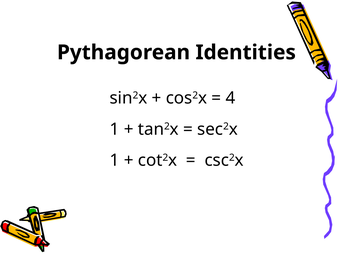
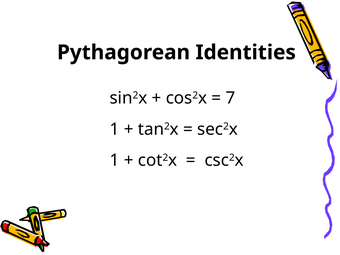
4: 4 -> 7 (230, 98)
